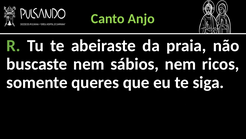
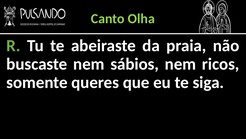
Anjo: Anjo -> Olha (141, 19)
